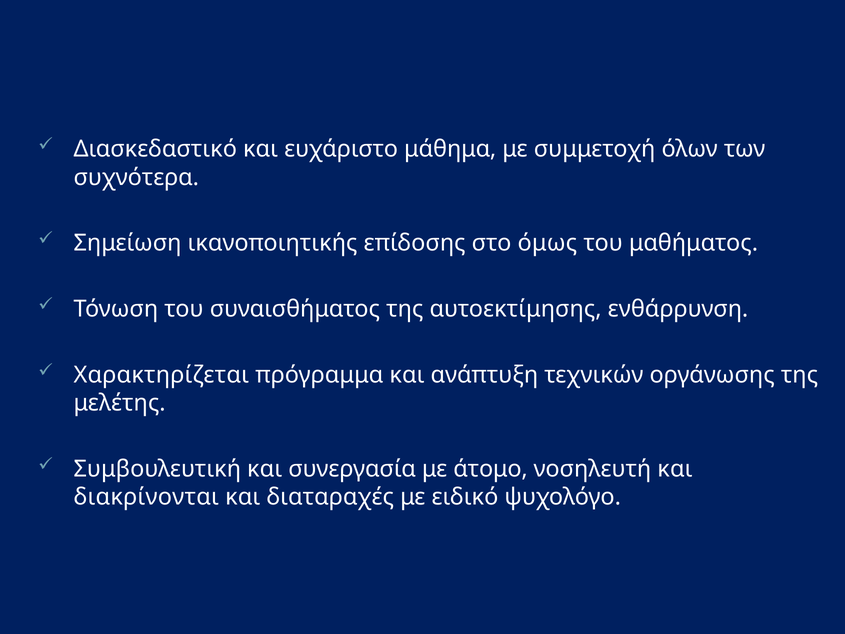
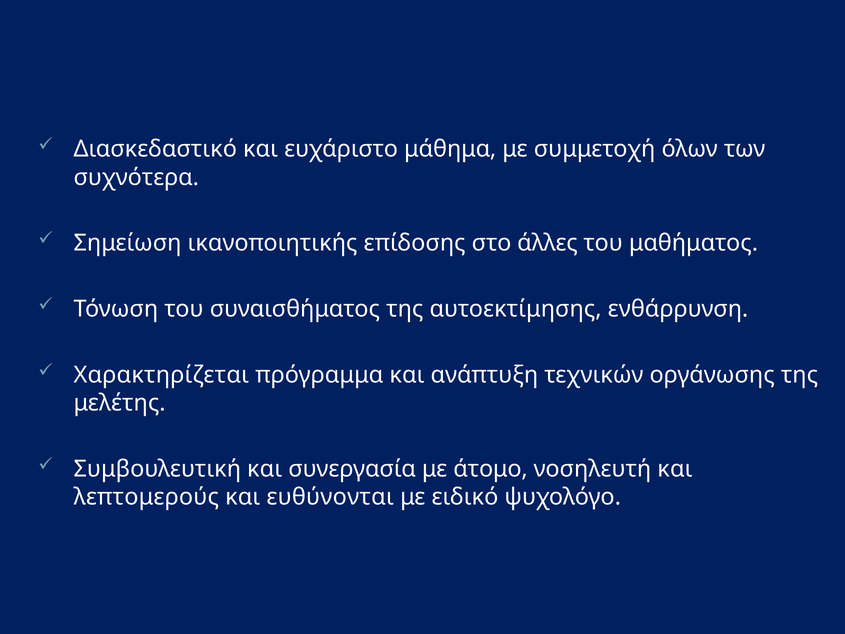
όμως: όμως -> άλλες (548, 243)
διακρίνονται: διακρίνονται -> λεπτομερούς (146, 497)
διαταραχές: διαταραχές -> ευθύνονται (330, 497)
